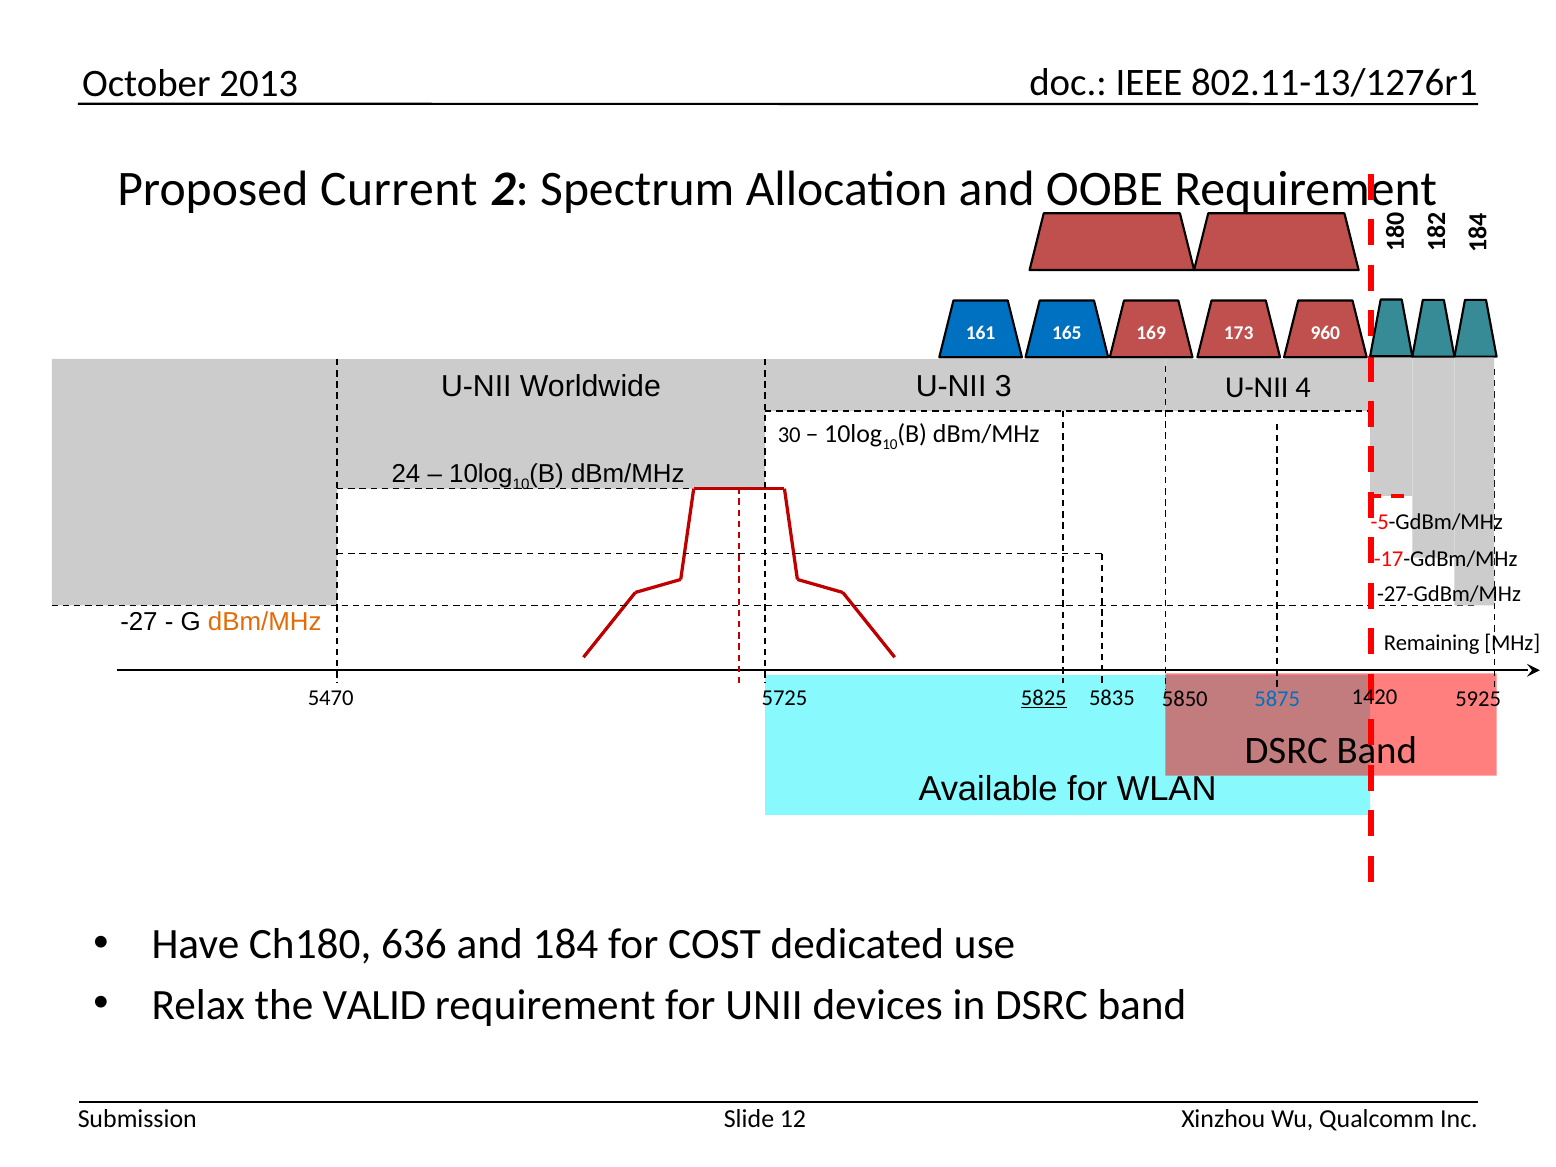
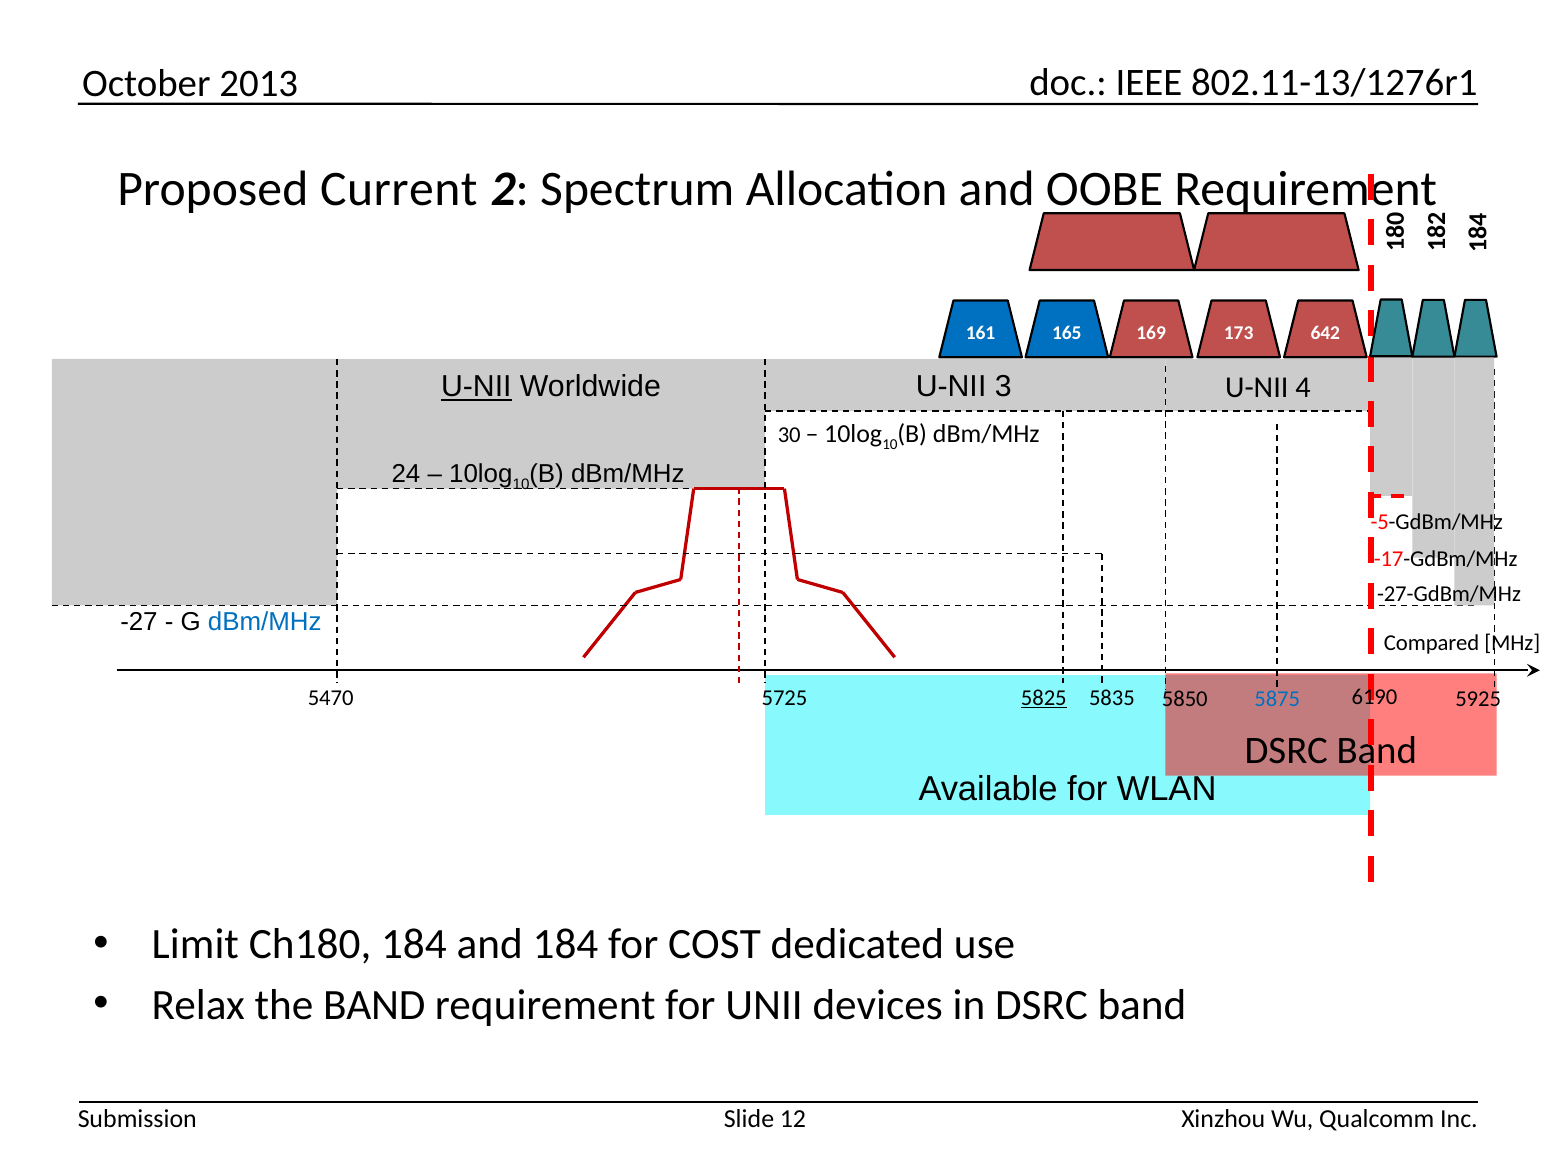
960: 960 -> 642 (1325, 333)
U-NII underline: none -> present (476, 387)
dBm/MHz colour: orange -> blue (265, 622)
Remaining: Remaining -> Compared (1432, 643)
1420: 1420 -> 6190 (1374, 697)
Have: Have -> Limit (195, 945)
Ch180 636: 636 -> 184 (414, 945)
the VALID: VALID -> BAND (374, 1005)
